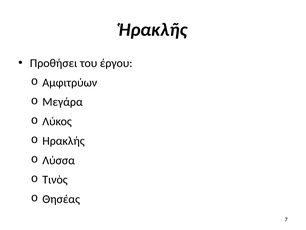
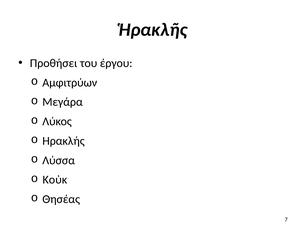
Τινὸς: Τινὸς -> Κοὐκ (55, 179)
